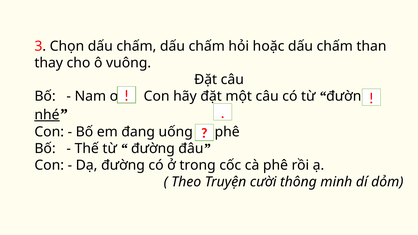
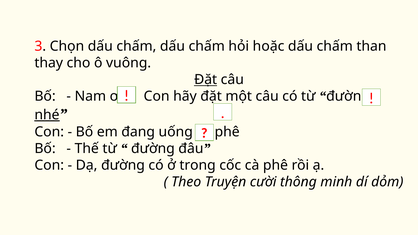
Đặt underline: none -> present (206, 80)
